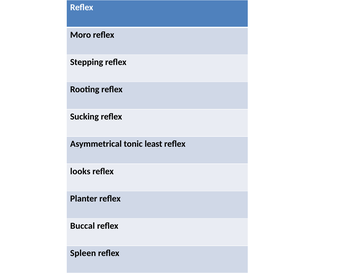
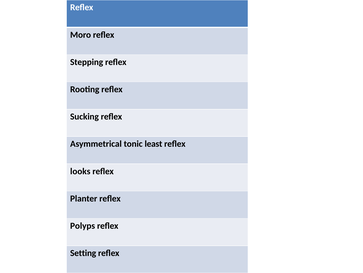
Buccal: Buccal -> Polyps (83, 225)
Spleen: Spleen -> Setting (83, 252)
